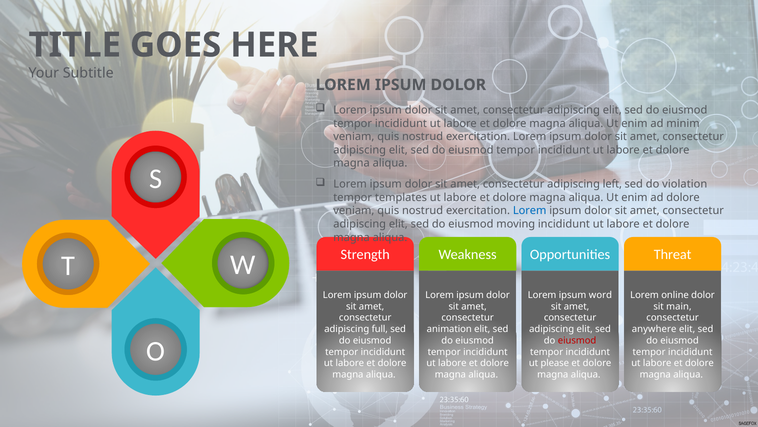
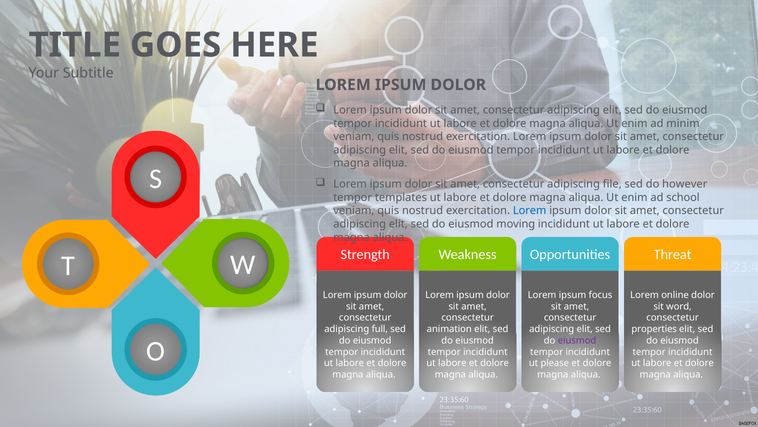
left: left -> file (612, 184)
violation: violation -> however (685, 184)
ad dolore: dolore -> school (683, 197)
word: word -> focus (601, 295)
main: main -> word (679, 306)
anywhere: anywhere -> properties (654, 329)
eiusmod colour: red -> purple (577, 340)
